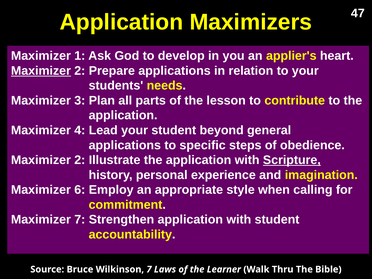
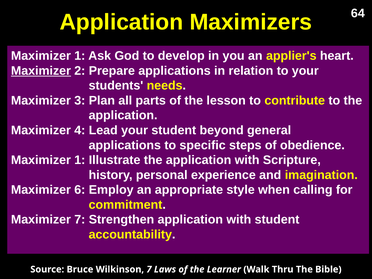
47: 47 -> 64 (358, 13)
2: 2 -> 1 (80, 160)
Scripture underline: present -> none (292, 160)
